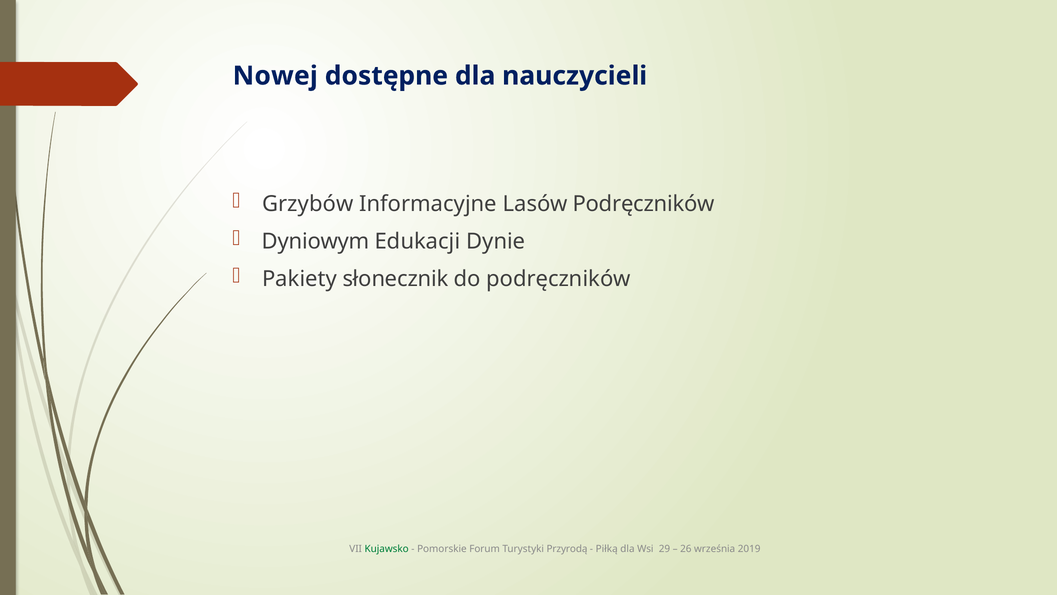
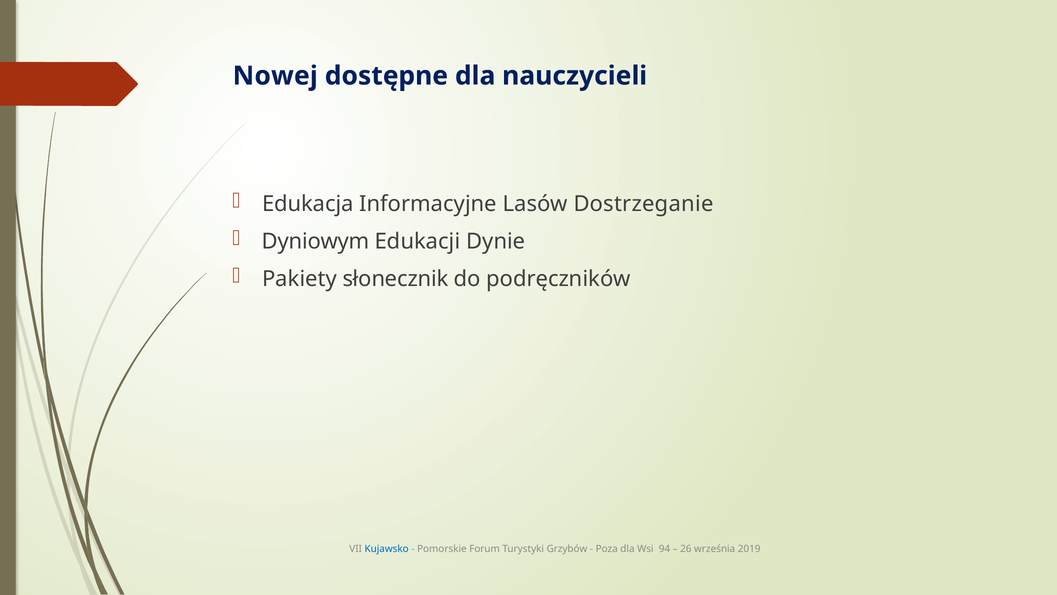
Grzybów: Grzybów -> Edukacja (308, 204)
Lasów Podręczników: Podręczników -> Dostrzeganie (643, 204)
Kujawsko colour: green -> blue (387, 548)
Przyrodą: Przyrodą -> Grzybów (567, 548)
Piłką: Piłką -> Poza (607, 548)
29: 29 -> 94 (664, 548)
